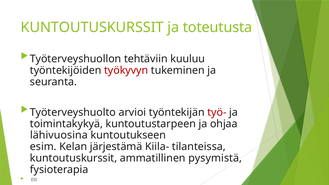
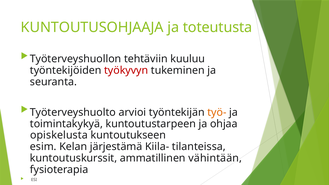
KUNTOUTUSKURSSIT: KUNTOUTUSKURSSIT -> KUNTOUTUSOHJAAJA (92, 27)
työ- colour: red -> orange (217, 112)
lähivuosina: lähivuosina -> opiskelusta (59, 135)
pysymistä: pysymistä -> vähintään (215, 158)
